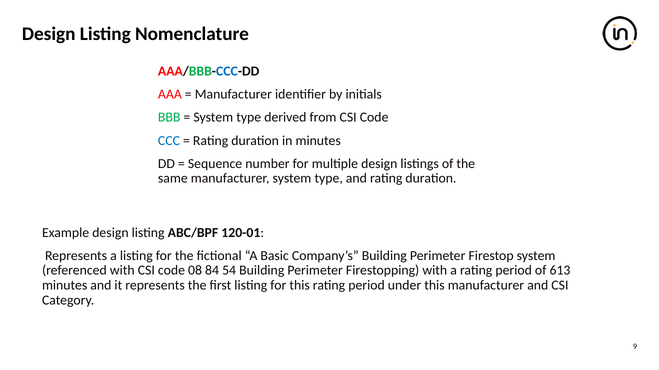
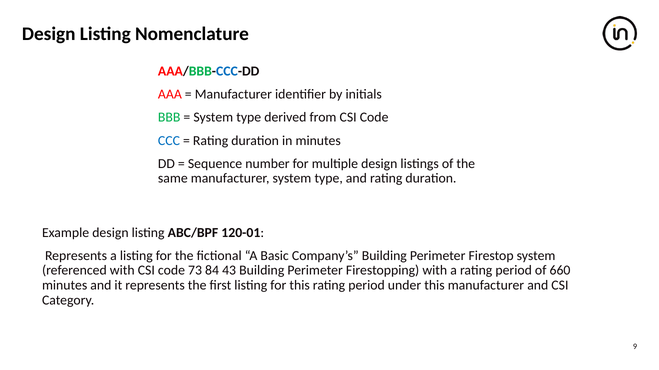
08: 08 -> 73 (195, 271)
54: 54 -> 43 (229, 271)
613: 613 -> 660 (560, 271)
